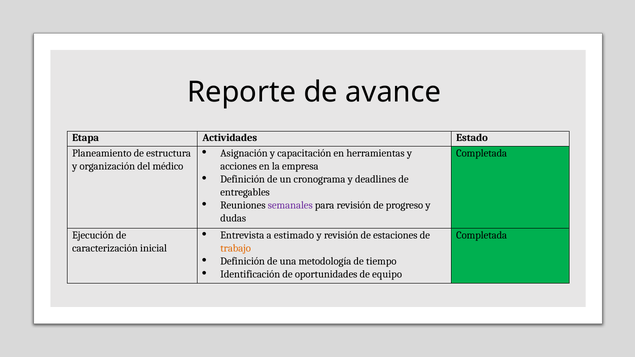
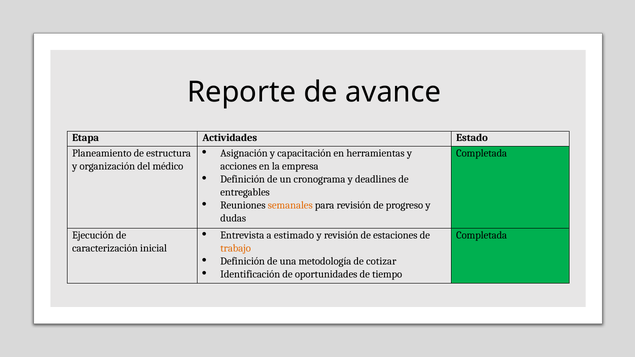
semanales colour: purple -> orange (290, 205)
tiempo: tiempo -> cotizar (381, 261)
equipo: equipo -> tiempo (387, 274)
